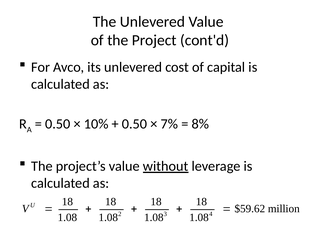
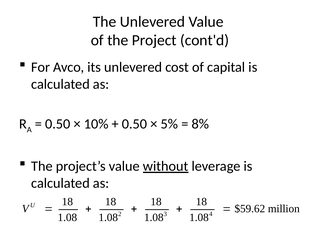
7%: 7% -> 5% (169, 124)
